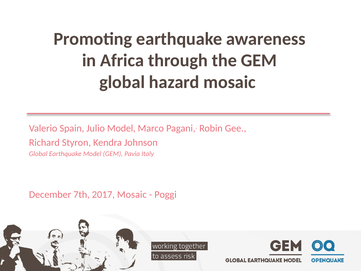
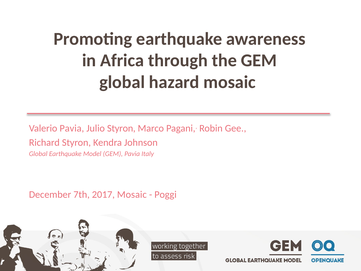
Valerio Spain: Spain -> Pavia (72, 128)
Julio Model: Model -> Styron (121, 128)
